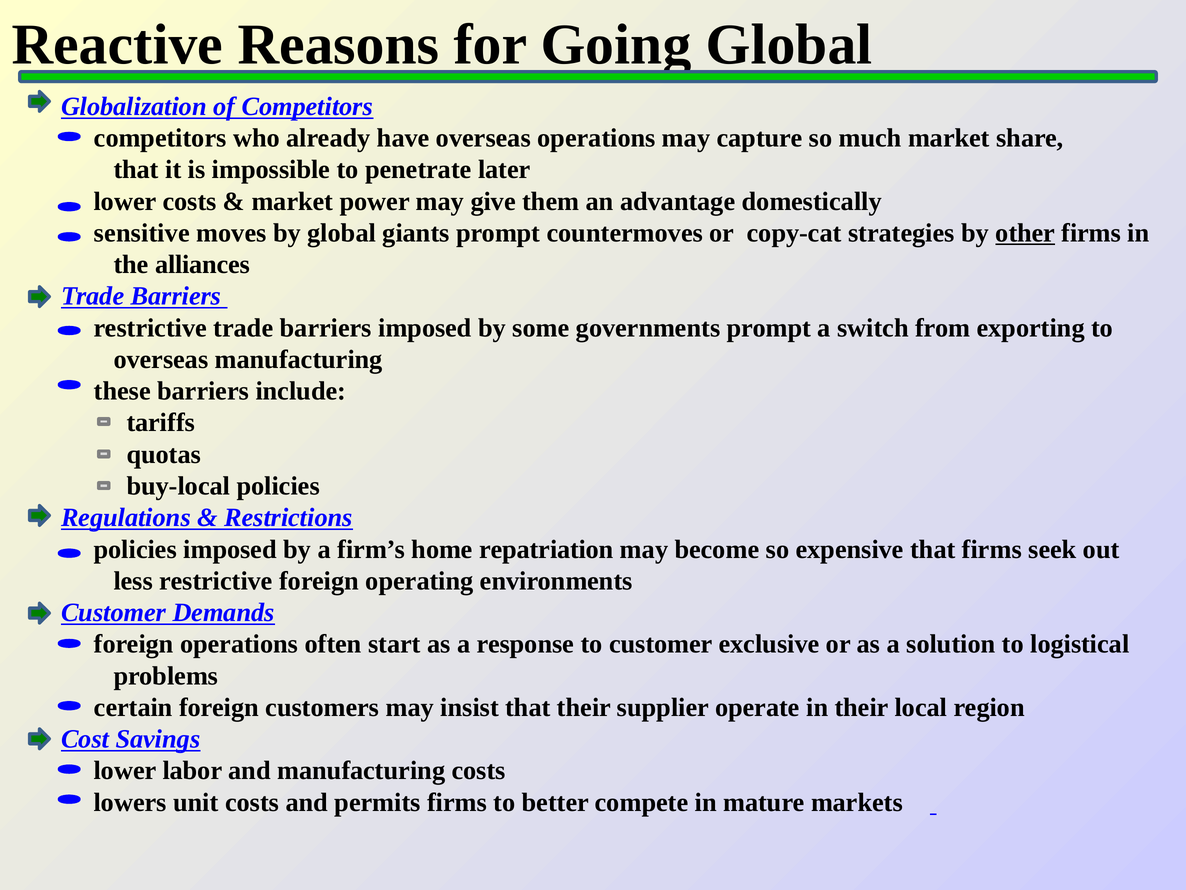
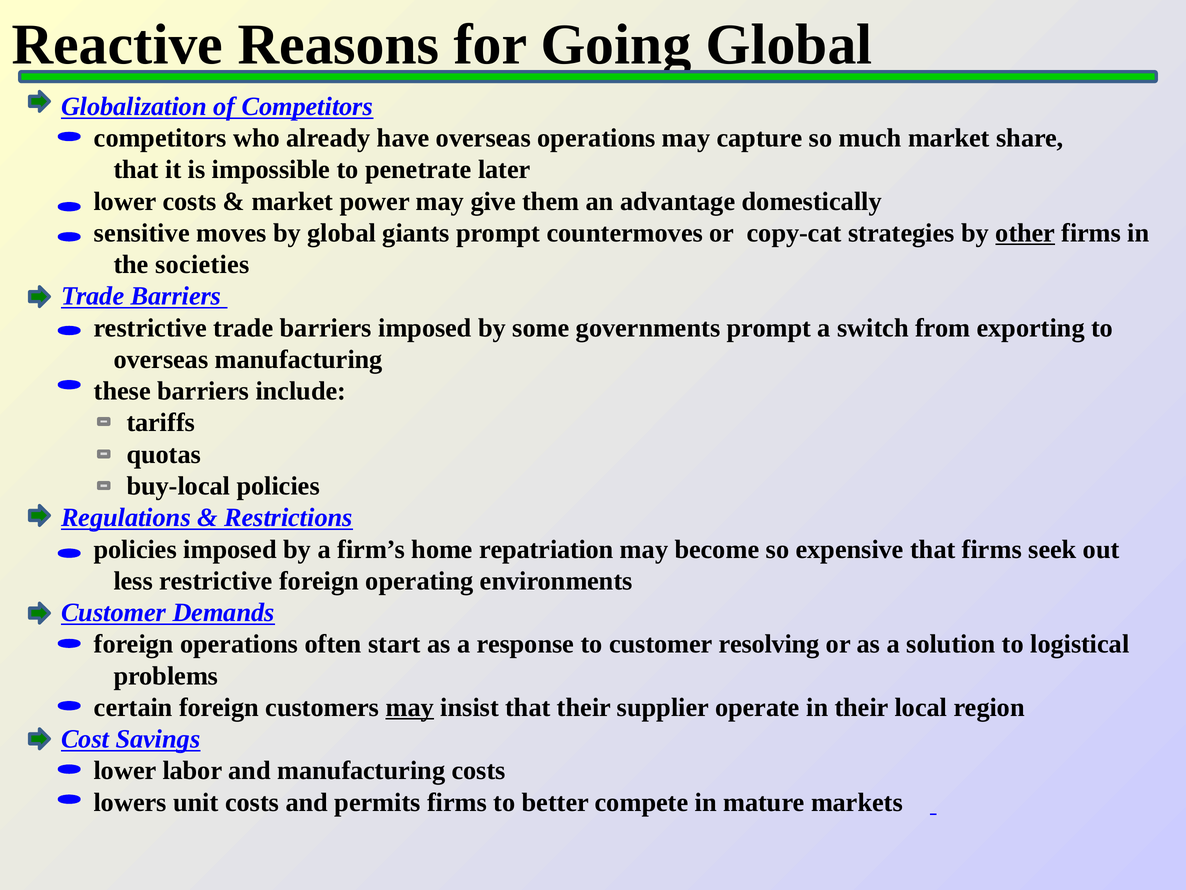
alliances: alliances -> societies (202, 265)
exclusive: exclusive -> resolving (769, 644)
may underline: none -> present (410, 707)
